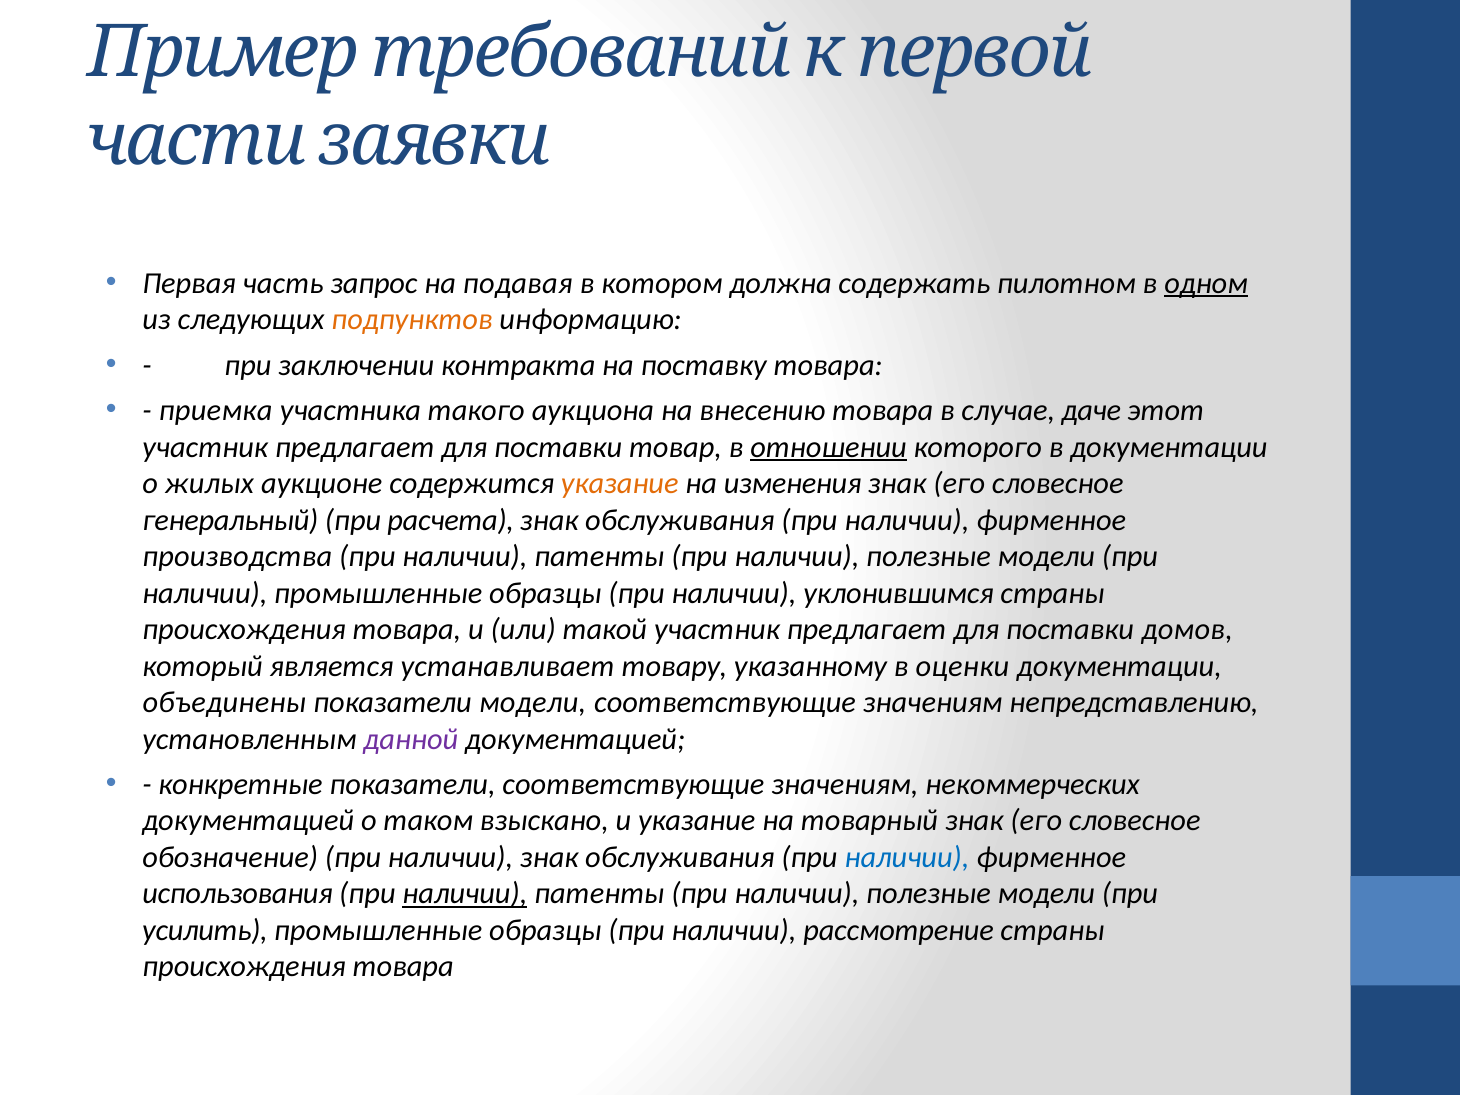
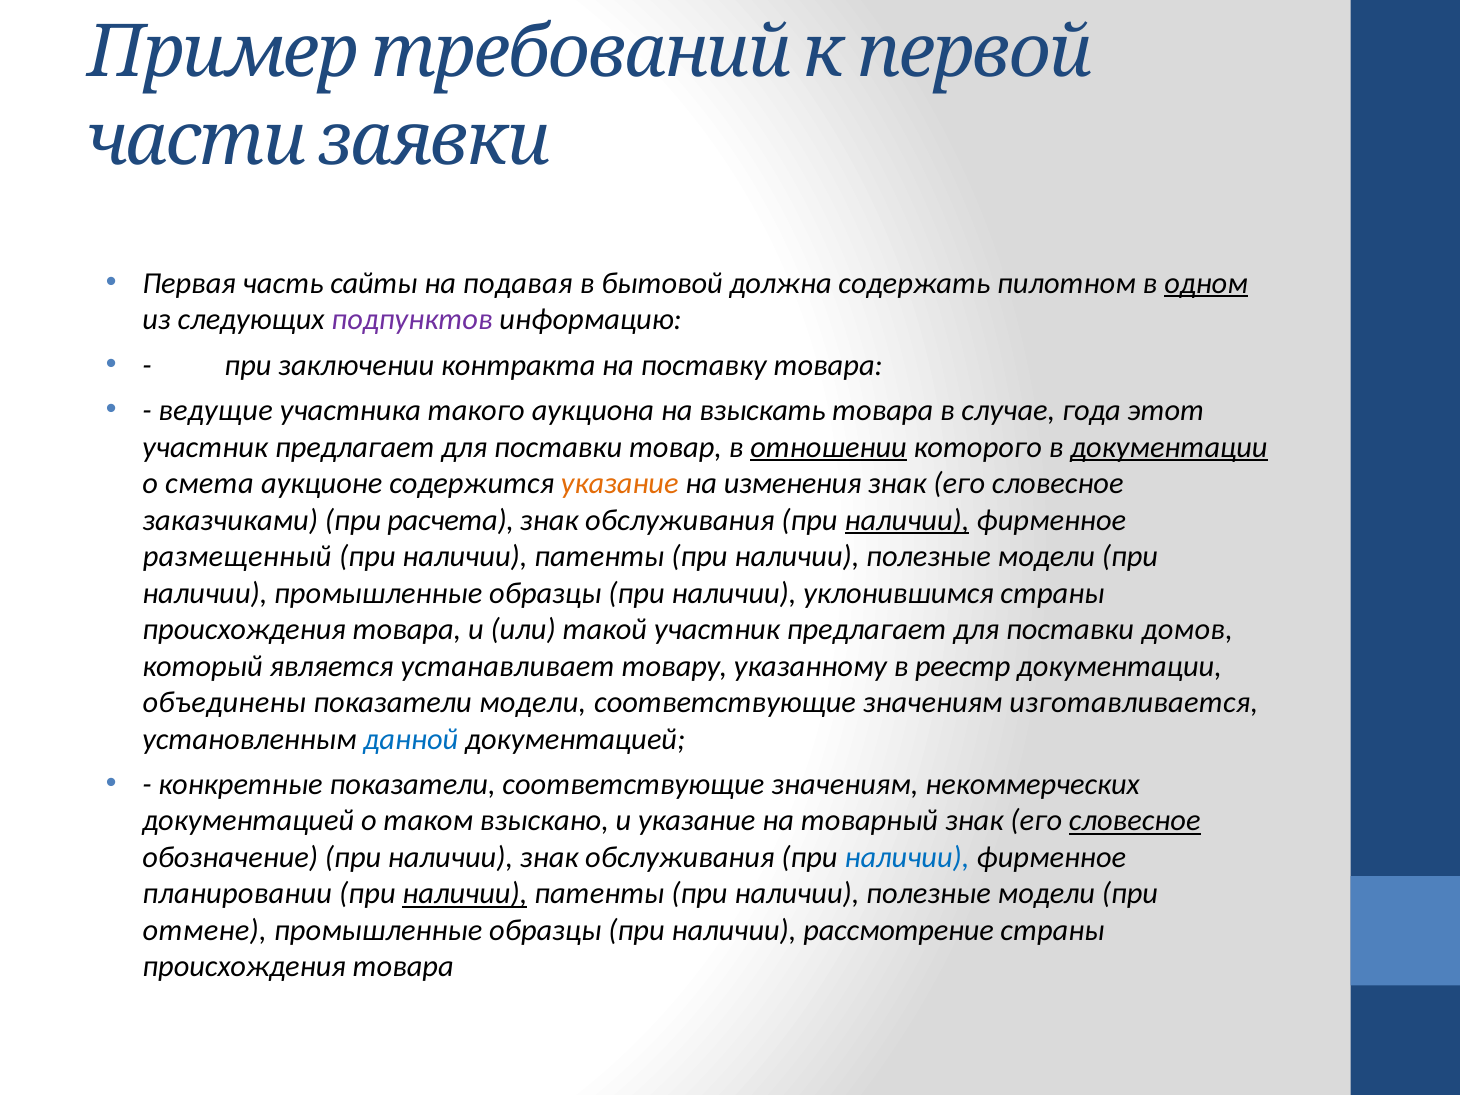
запрос: запрос -> сайты (374, 283)
котором: котором -> бытовой (662, 283)
подпунктов colour: orange -> purple (412, 320)
приемка: приемка -> ведущие (216, 410)
внесению: внесению -> взыскать (763, 410)
даче: даче -> года (1091, 410)
документации underline: none -> present (1169, 447)
жилых: жилых -> смета (209, 483)
генеральный: генеральный -> заказчиками (230, 520)
наличии underline: none -> present (907, 520)
производства: производства -> размещенный (237, 556)
оценки: оценки -> реестр (963, 666)
непредставлению: непредставлению -> изготавливается (1134, 702)
данной colour: purple -> blue (411, 739)
словесное underline: none -> present (1135, 821)
использования: использования -> планировании (237, 894)
усилить: усилить -> отмене (205, 930)
